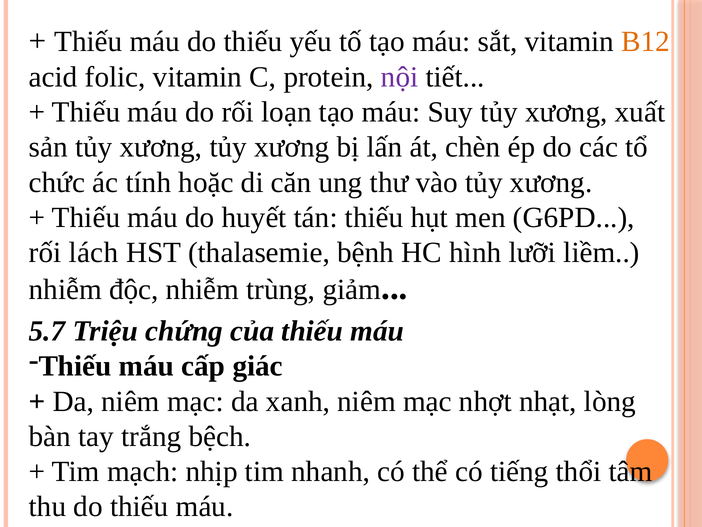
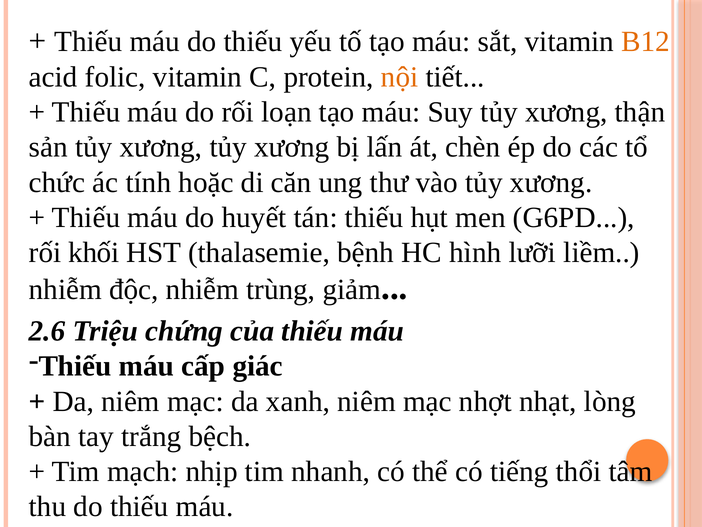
nội colour: purple -> orange (400, 77)
xuất: xuất -> thận (640, 112)
lách: lách -> khối (94, 252)
5.7: 5.7 -> 2.6 (47, 331)
